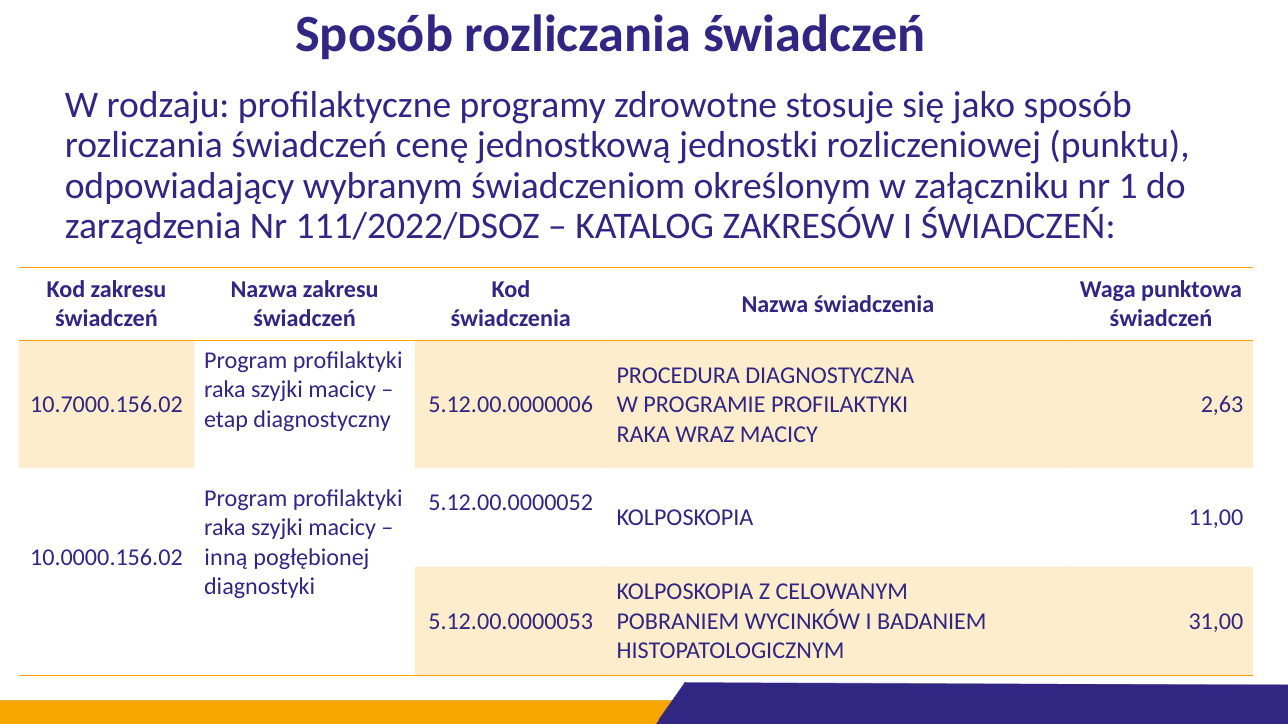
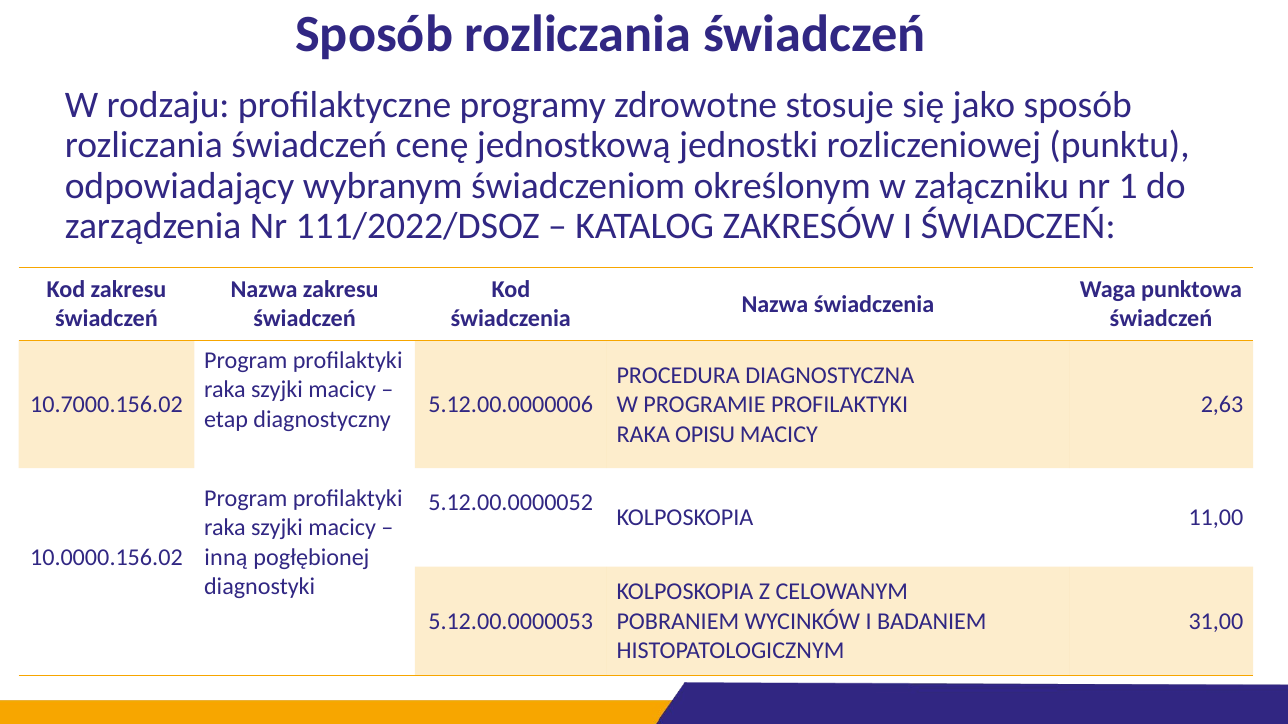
WRAZ: WRAZ -> OPISU (705, 434)
